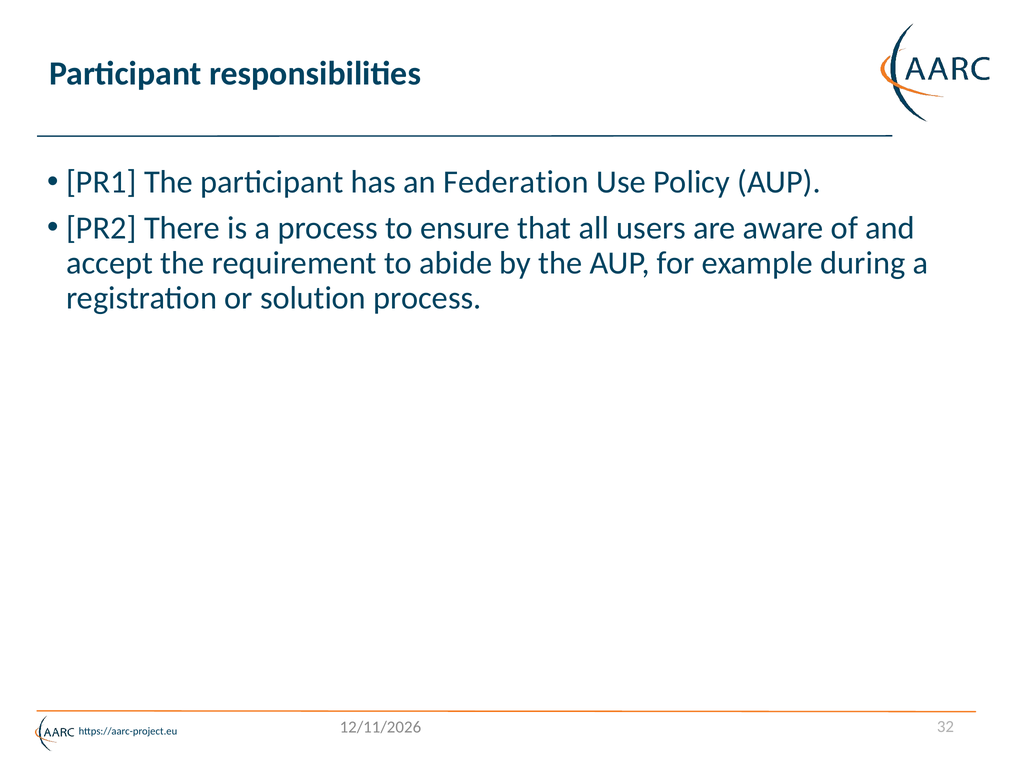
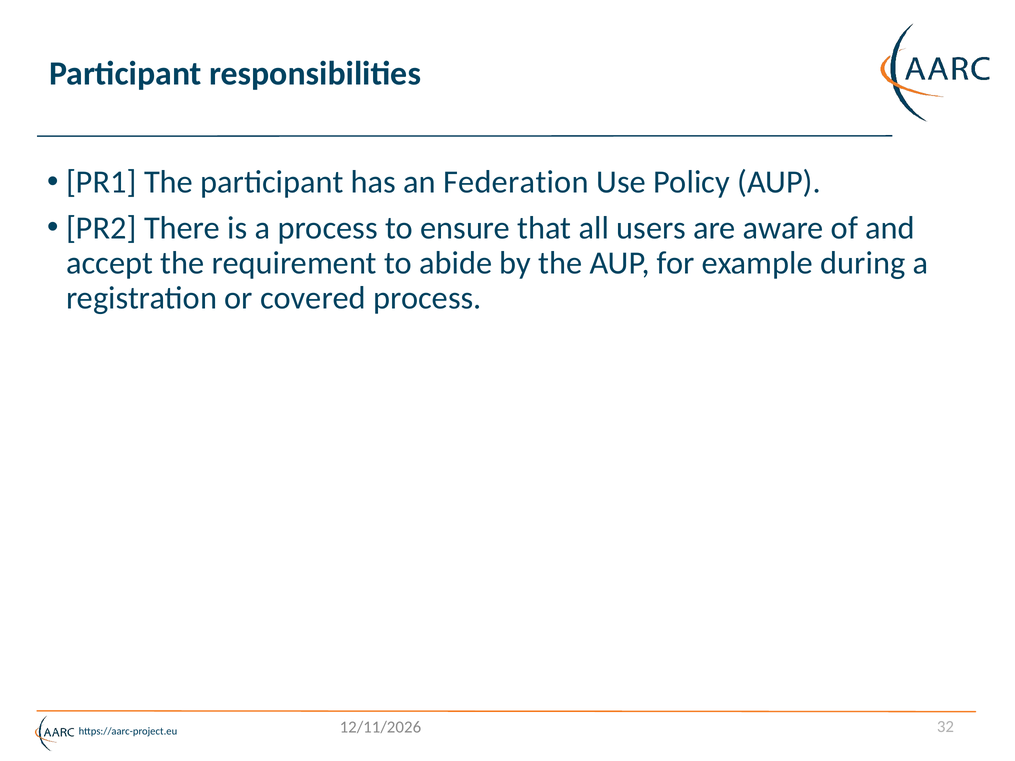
solution: solution -> covered (313, 298)
